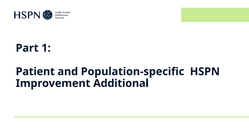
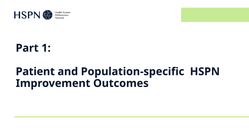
Additional: Additional -> Outcomes (121, 83)
